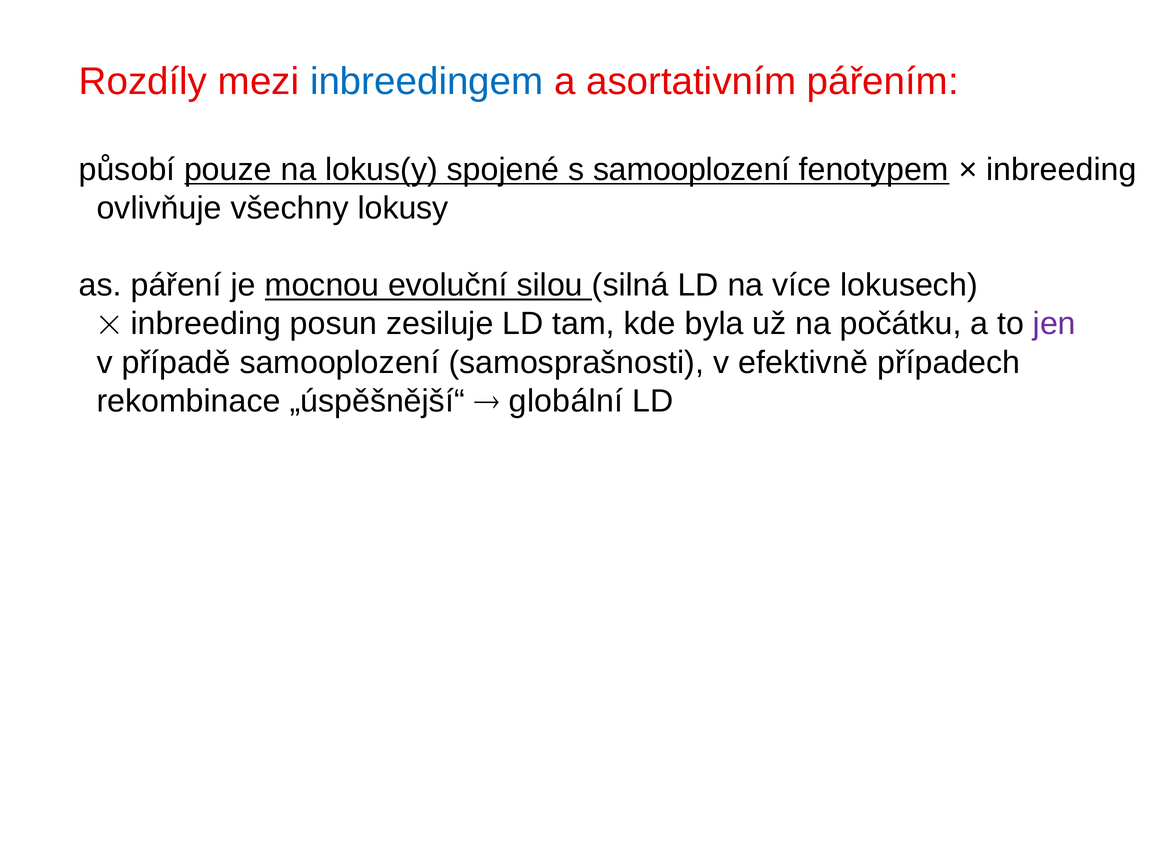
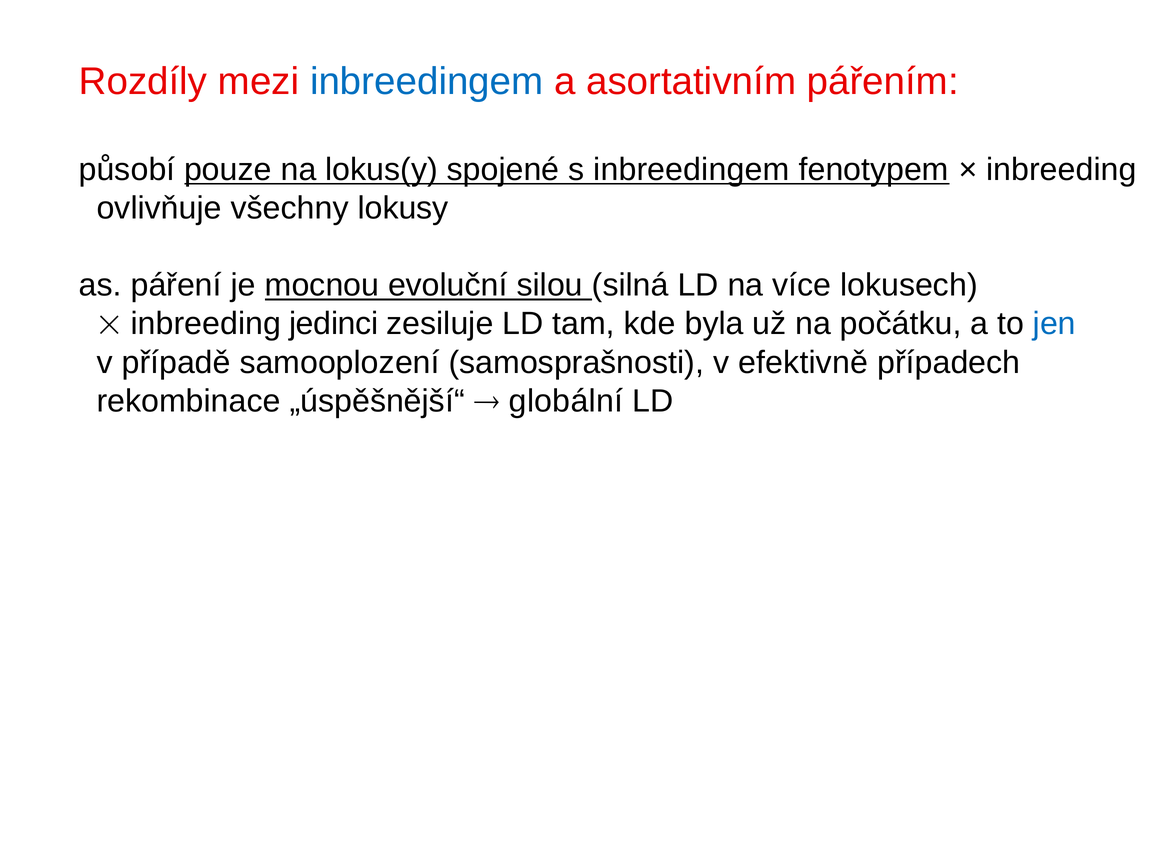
s samooplození: samooplození -> inbreedingem (691, 170)
posun: posun -> jedinci (334, 324)
jen colour: purple -> blue (1054, 324)
